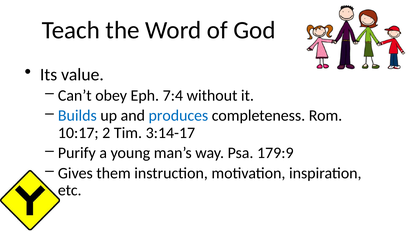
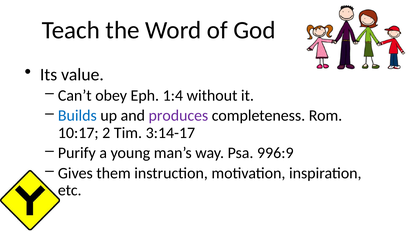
7:4: 7:4 -> 1:4 (173, 95)
produces colour: blue -> purple (178, 115)
179:9: 179:9 -> 996:9 (275, 153)
